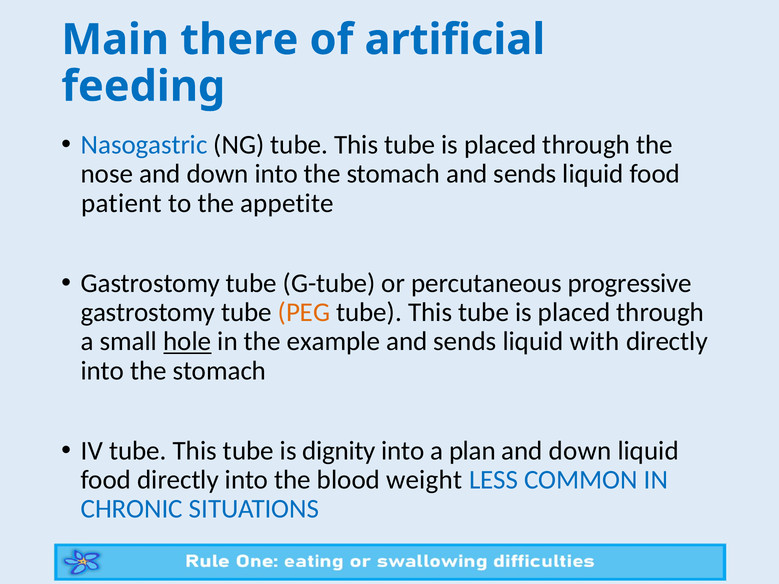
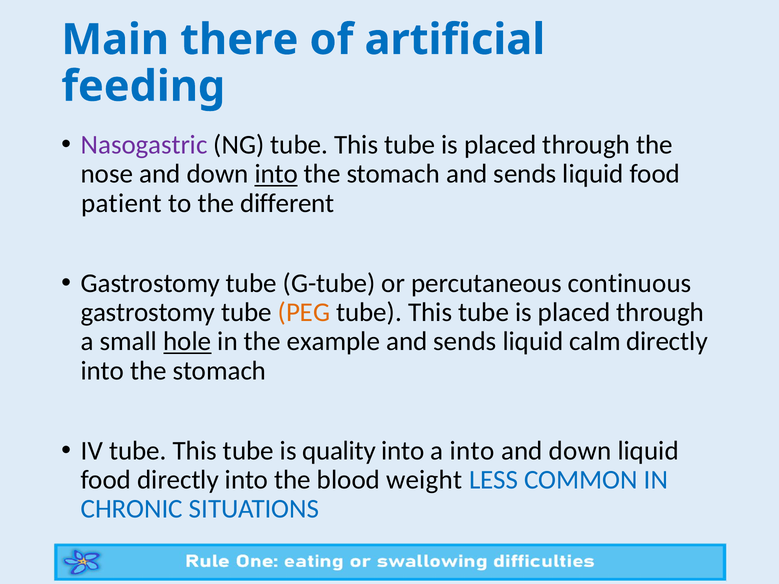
Nasogastric colour: blue -> purple (144, 145)
into underline: none -> present (276, 174)
appetite: appetite -> different (287, 203)
progressive: progressive -> continuous (630, 283)
with: with -> calm (595, 342)
dignity: dignity -> quality (339, 451)
a plan: plan -> into (472, 451)
